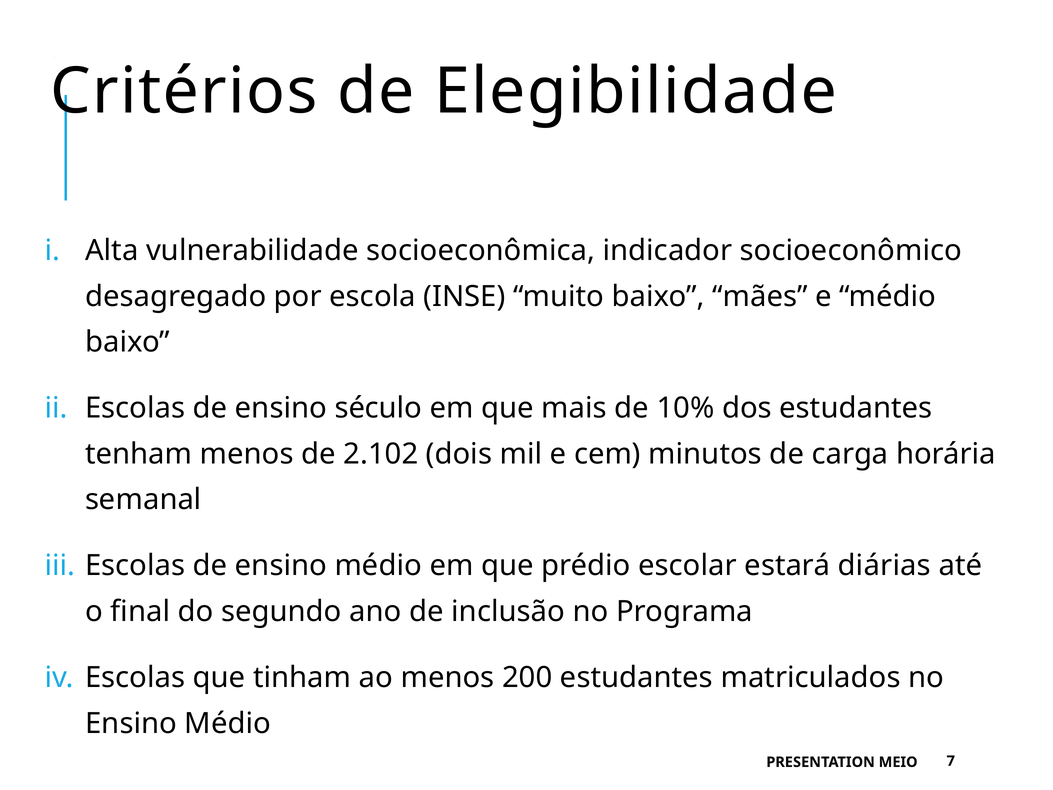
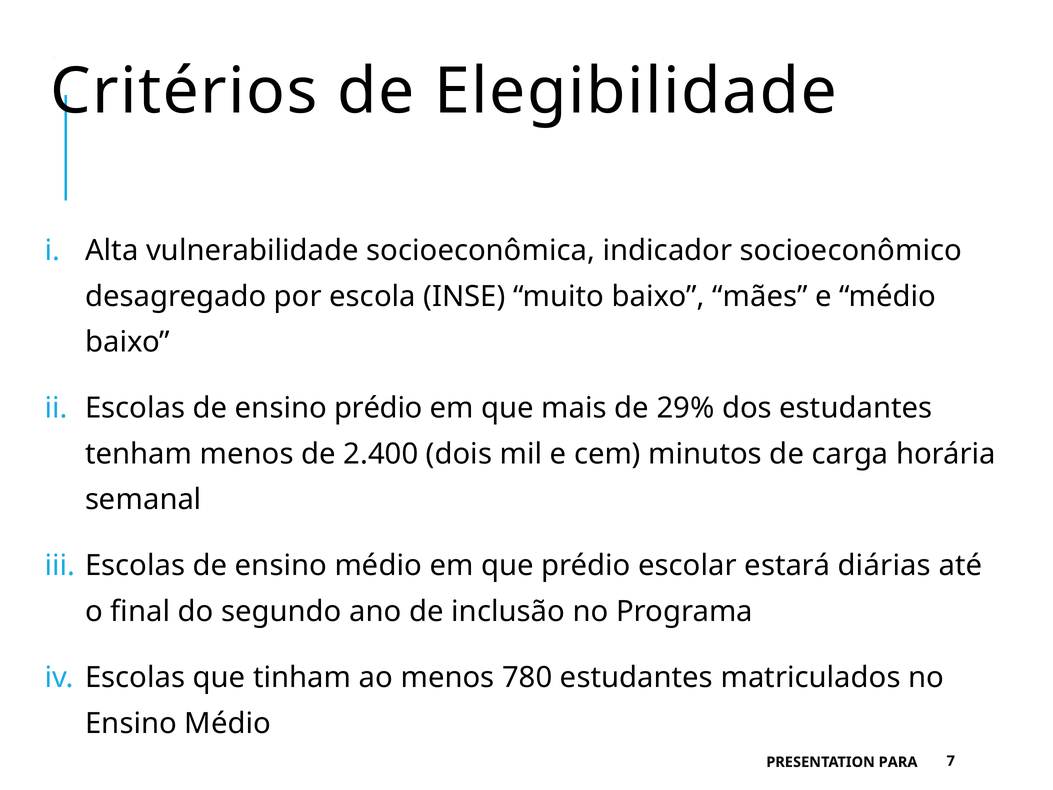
ensino século: século -> prédio (378, 408)
10%: 10% -> 29% (685, 408)
2.102: 2.102 -> 2.400 (381, 454)
200: 200 -> 780 (527, 677)
MEIO: MEIO -> PARA (898, 762)
